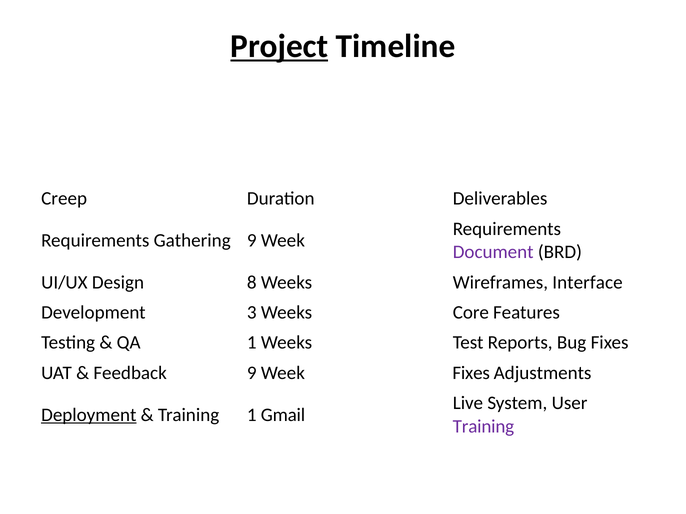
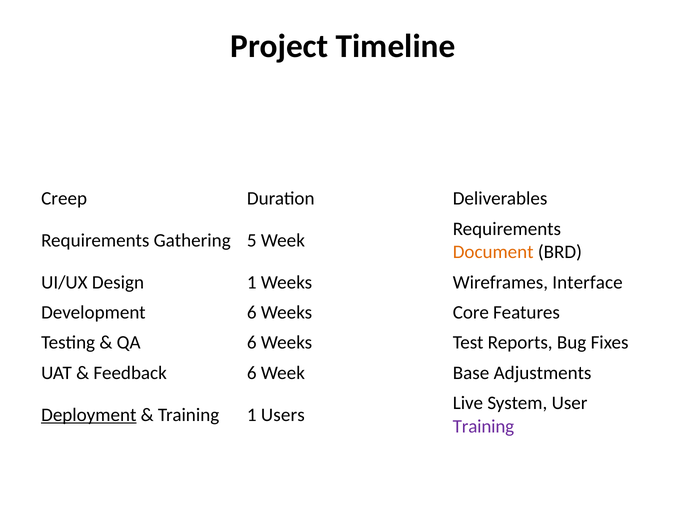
Project underline: present -> none (279, 46)
Gathering 9: 9 -> 5 (252, 241)
Document colour: purple -> orange (493, 252)
Design 8: 8 -> 1 (252, 283)
Development 3: 3 -> 6 (252, 313)
QA 1: 1 -> 6 (252, 343)
Feedback 9: 9 -> 6 (252, 373)
Week Fixes: Fixes -> Base (471, 373)
Gmail: Gmail -> Users (283, 415)
